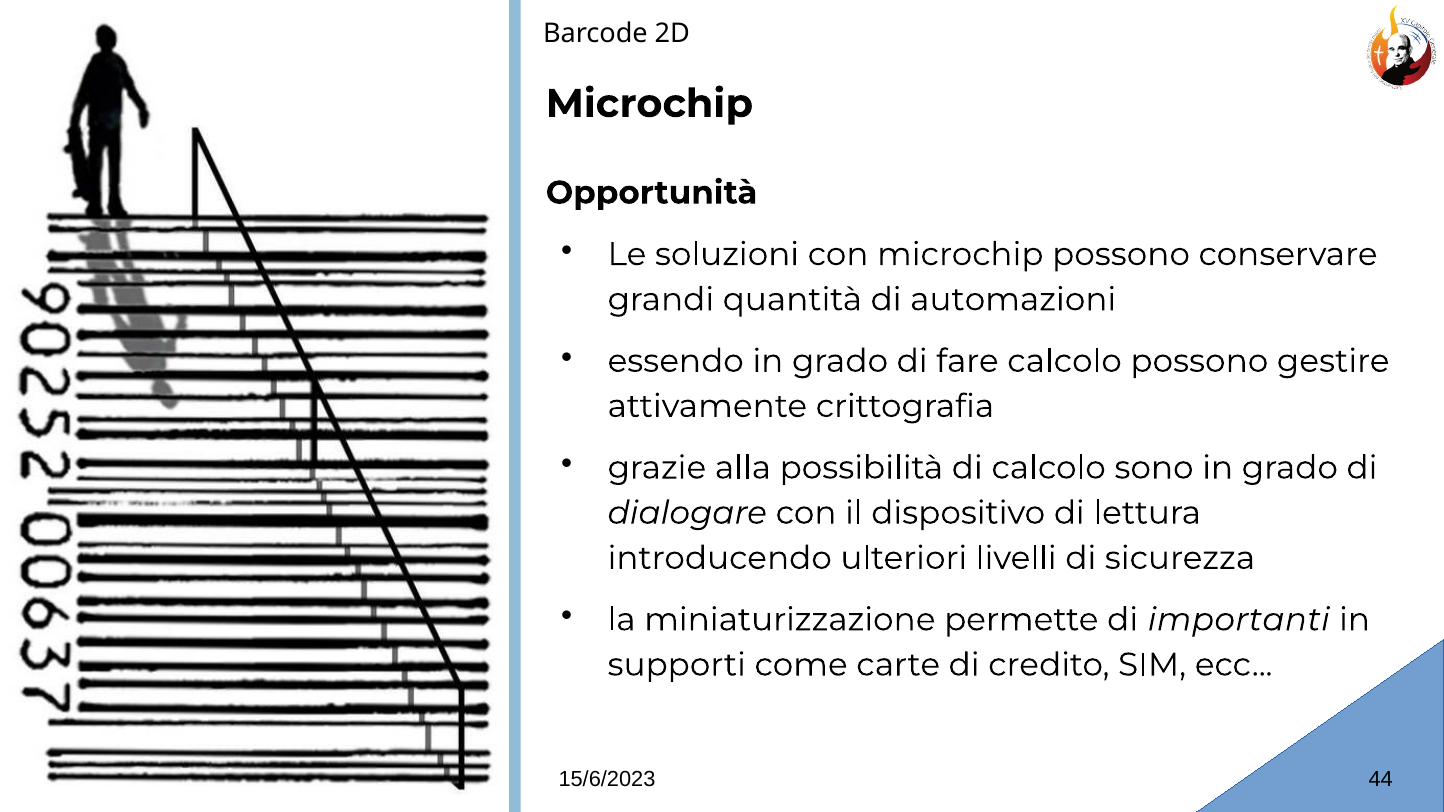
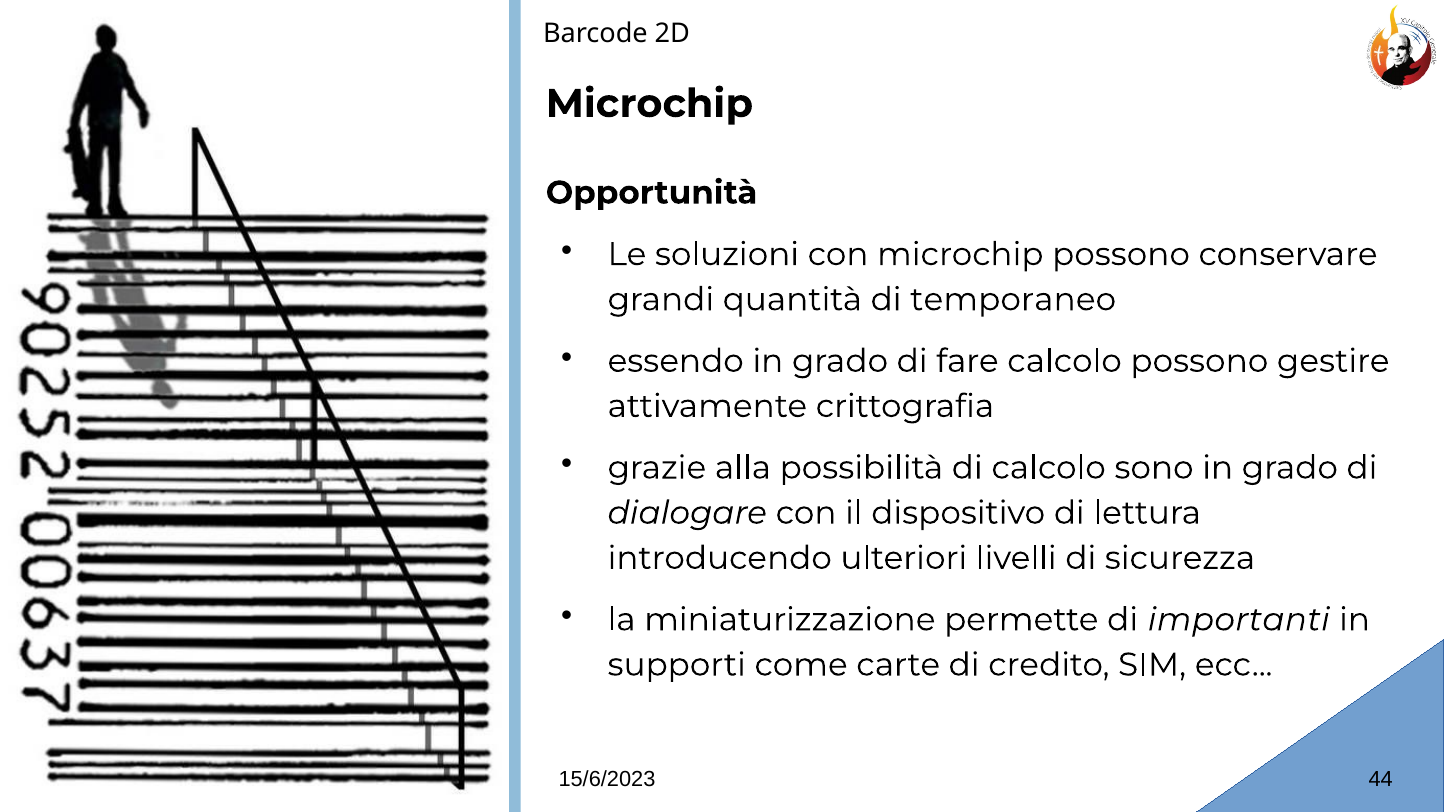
automazioni: automazioni -> temporaneo (1013, 300)
